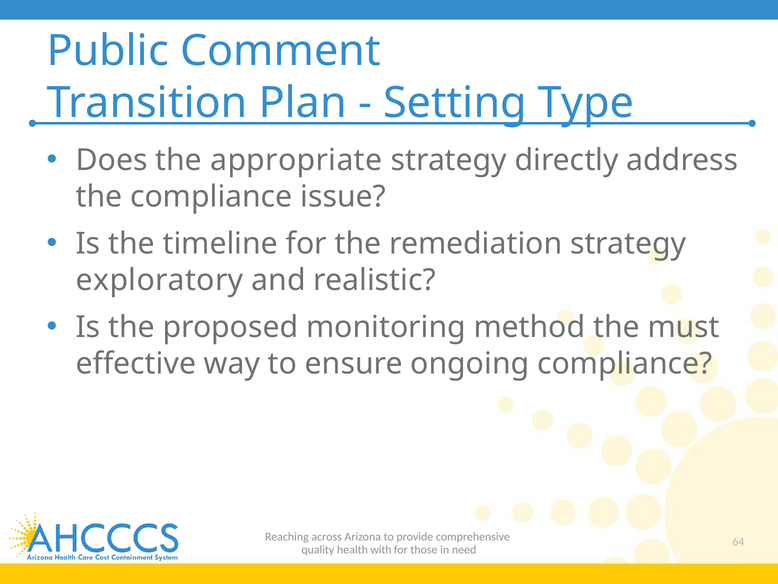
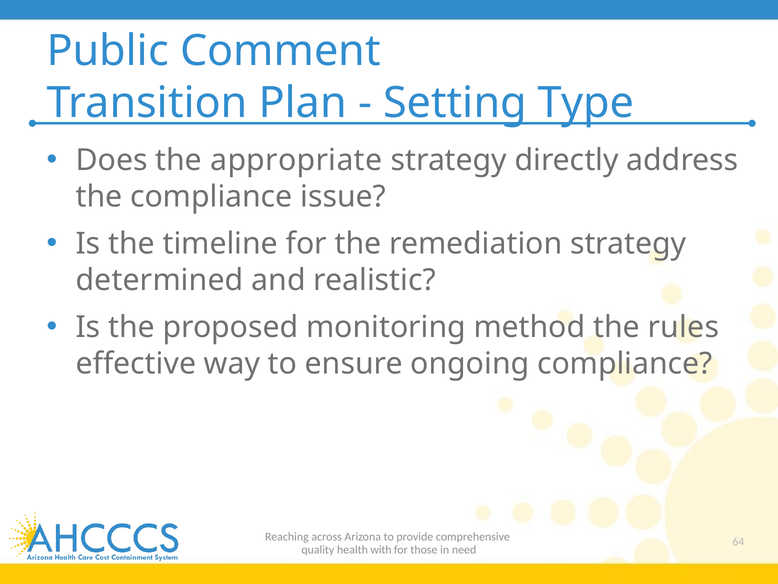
exploratory: exploratory -> determined (160, 280)
must: must -> rules (683, 327)
